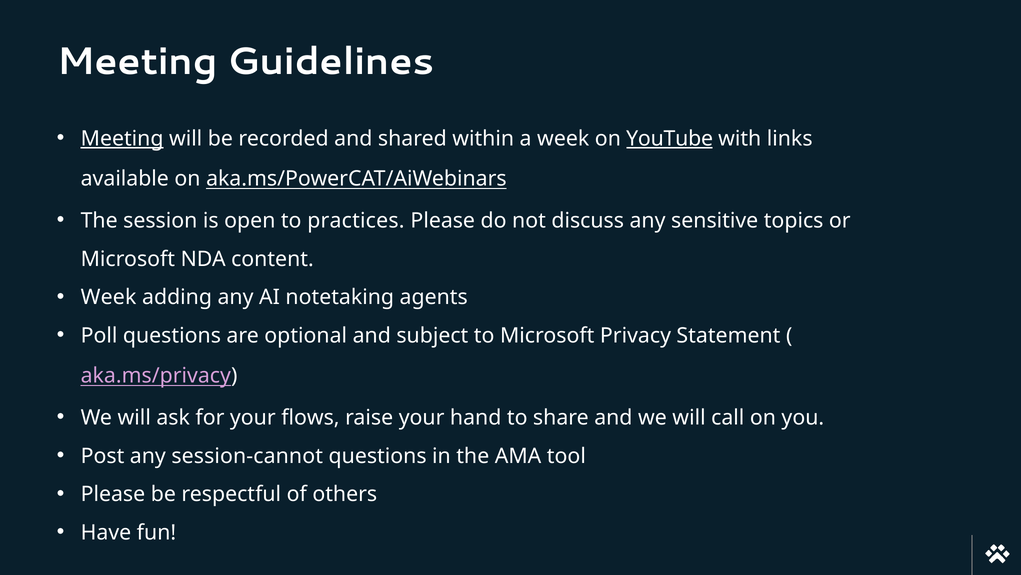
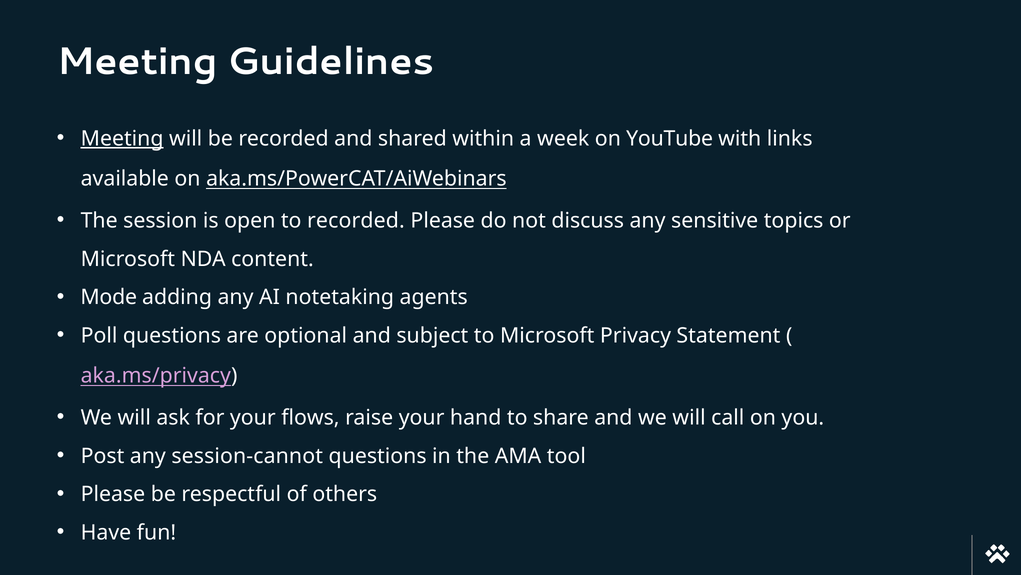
YouTube underline: present -> none (670, 138)
to practices: practices -> recorded (356, 220)
Week: Week -> Mode (109, 297)
